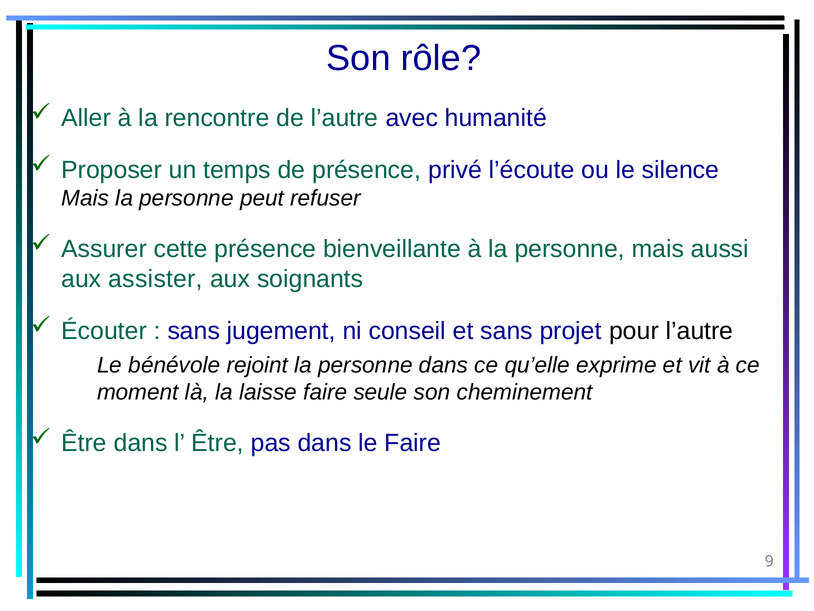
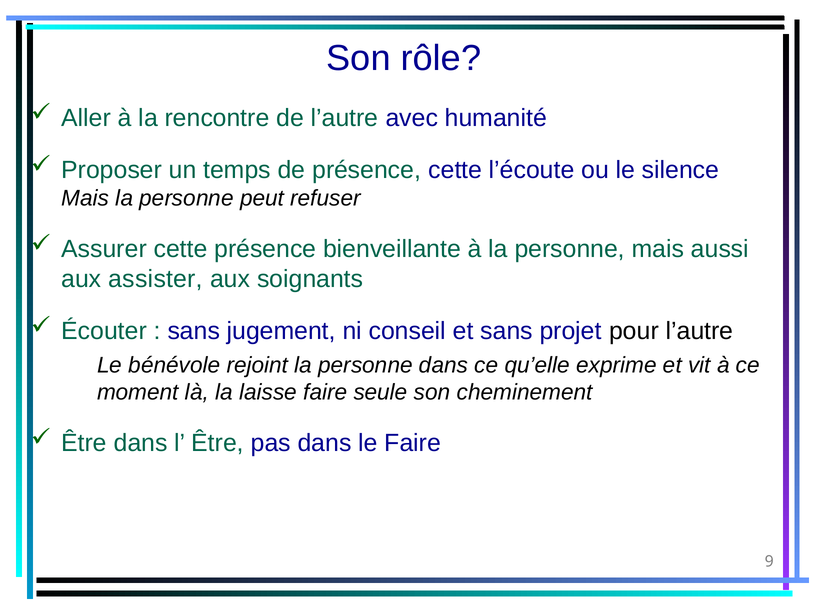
présence privé: privé -> cette (455, 170)
